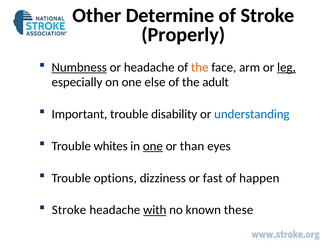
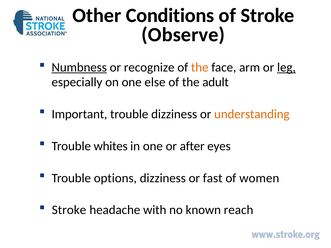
Determine: Determine -> Conditions (170, 15)
Properly: Properly -> Observe (183, 35)
or headache: headache -> recognize (149, 67)
trouble disability: disability -> dizziness (174, 114)
understanding colour: blue -> orange (252, 114)
one underline: present -> none (153, 146)
than: than -> after (192, 146)
happen: happen -> women (259, 178)
with underline: present -> none (155, 210)
these: these -> reach (239, 210)
